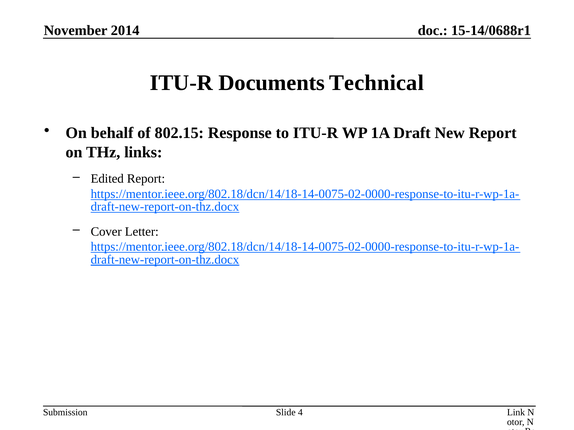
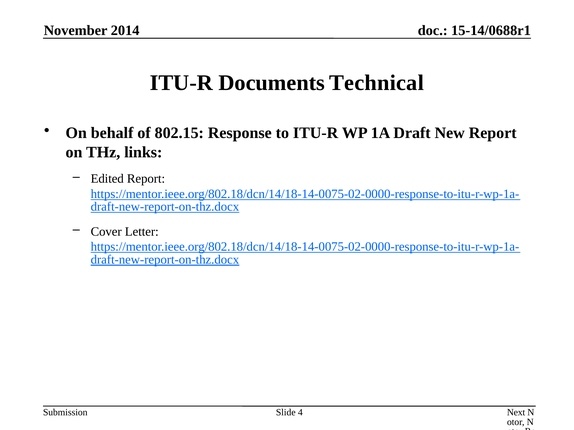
Link: Link -> Next (516, 413)
